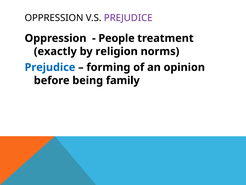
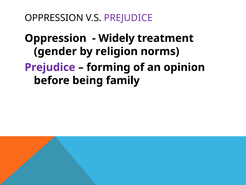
People: People -> Widely (117, 38)
exactly: exactly -> gender (55, 51)
Prejudice colour: blue -> purple (50, 67)
